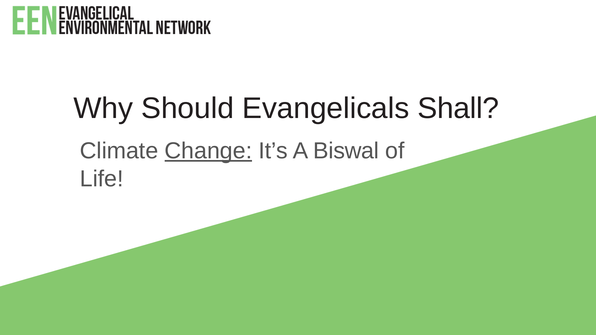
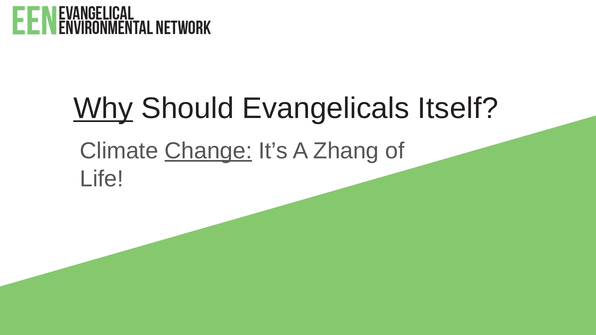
Why underline: none -> present (103, 108)
Shall: Shall -> Itself (458, 108)
Biswal: Biswal -> Zhang (346, 151)
